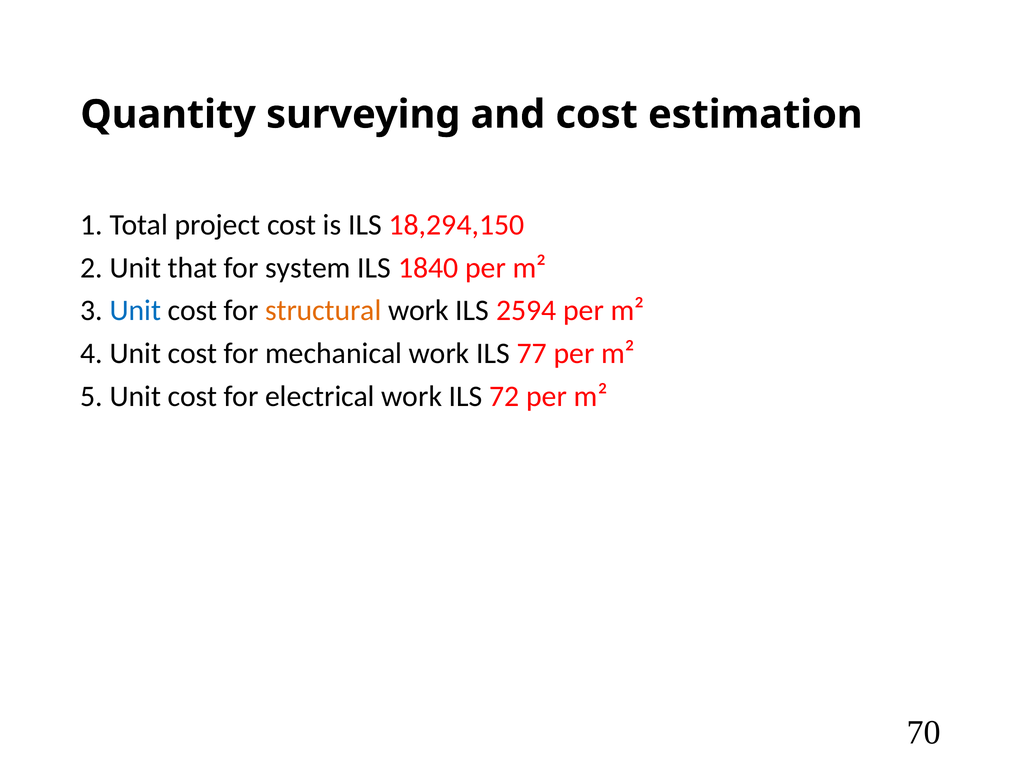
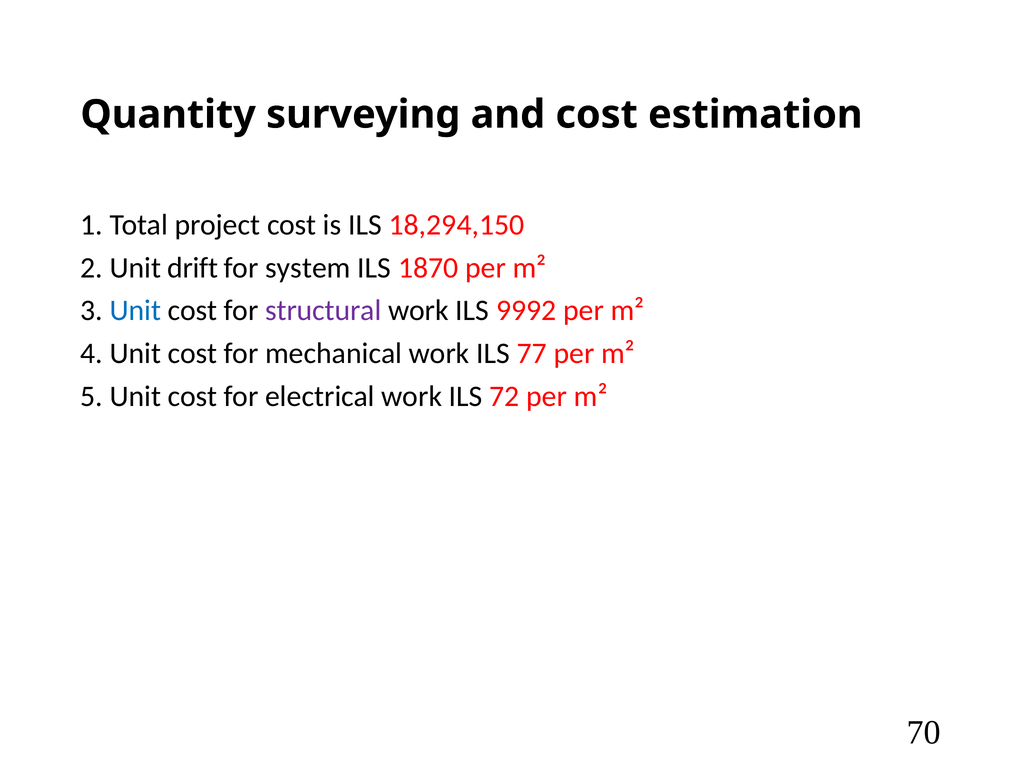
that: that -> drift (193, 268)
1840: 1840 -> 1870 (428, 268)
structural colour: orange -> purple (323, 310)
2594: 2594 -> 9992 (526, 310)
